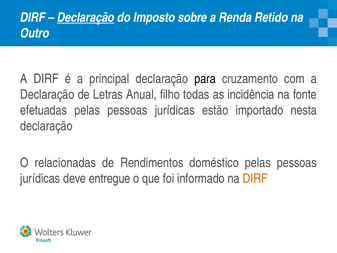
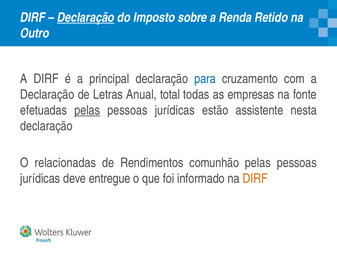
para colour: black -> blue (205, 79)
filho: filho -> total (170, 94)
incidência: incidência -> empresas (251, 94)
pelas underline: none -> present (87, 110)
importado: importado -> assistente (260, 110)
doméstico: doméstico -> comunhão (214, 163)
